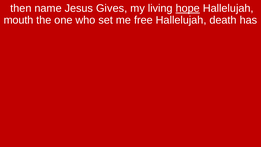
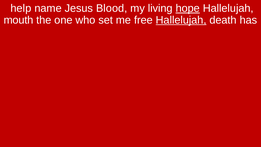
then: then -> help (21, 8)
Gives: Gives -> Blood (112, 8)
Hallelujah underline: none -> present (181, 20)
